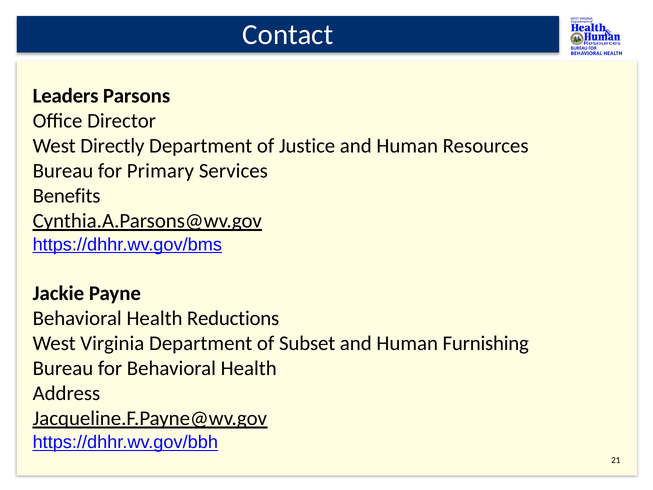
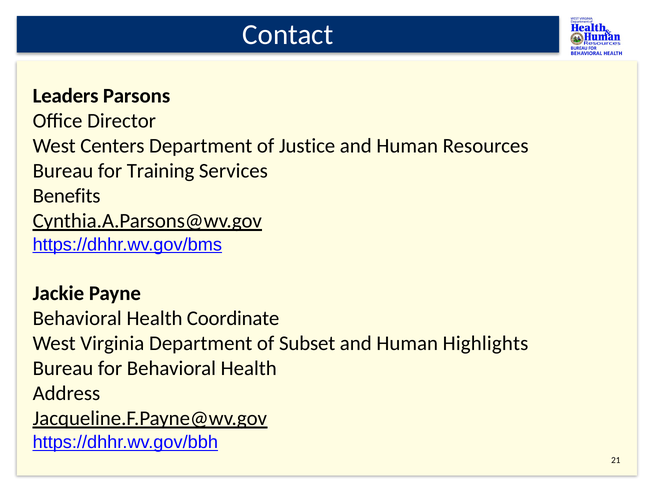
Directly: Directly -> Centers (112, 146)
Primary: Primary -> Training (161, 171)
Reductions: Reductions -> Coordinate (233, 318)
Furnishing: Furnishing -> Highlights (486, 343)
